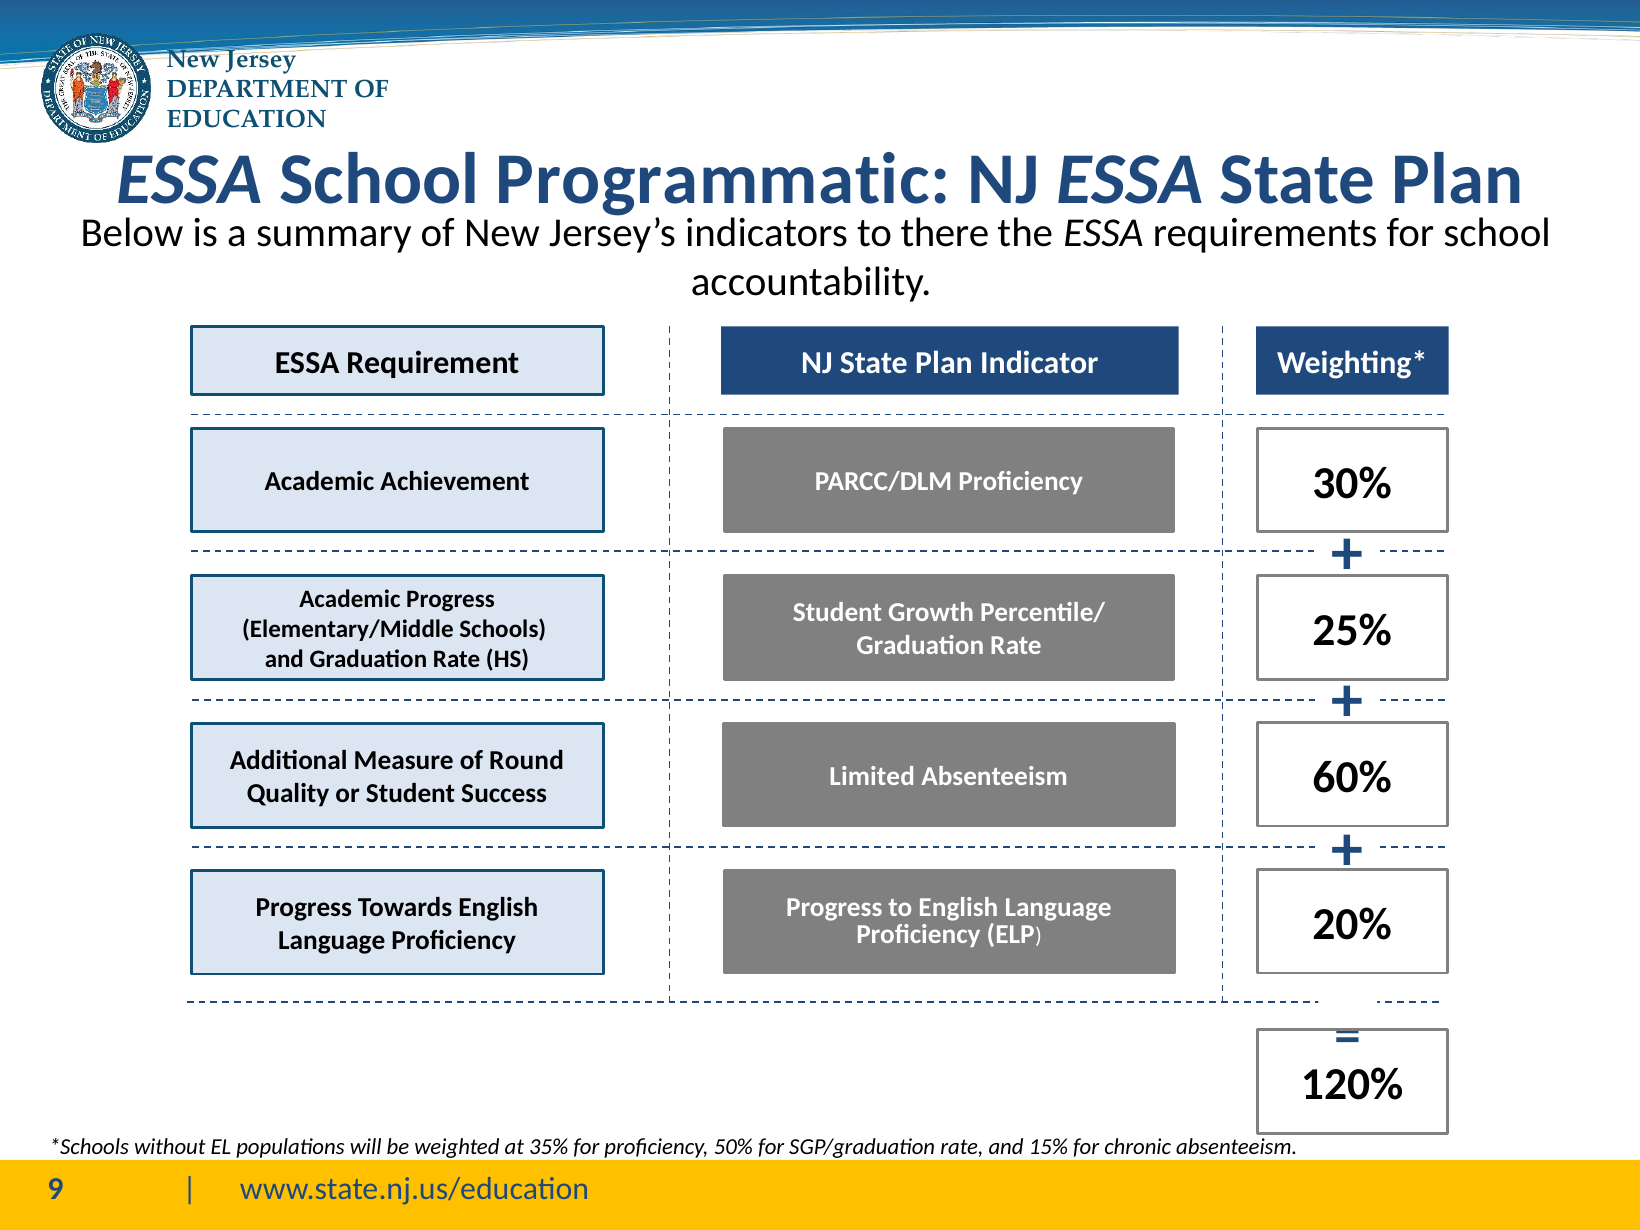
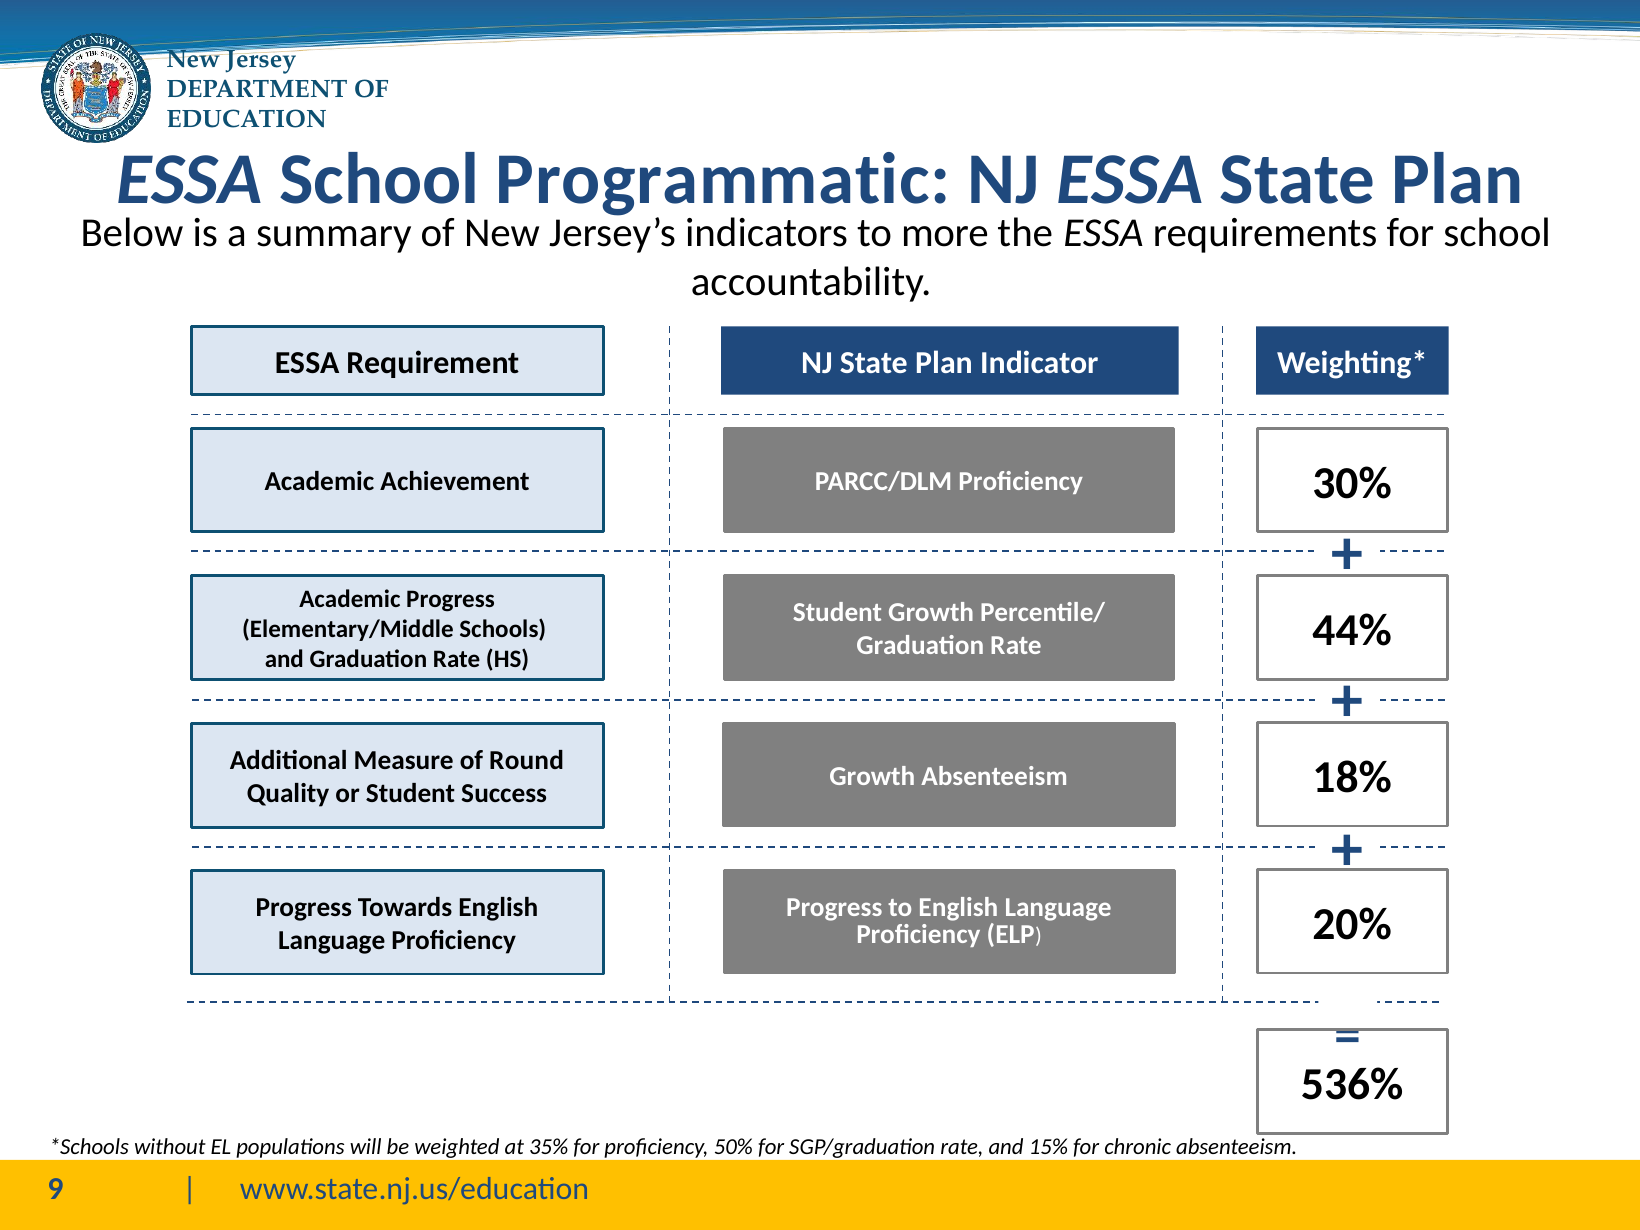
there: there -> more (945, 233)
25%: 25% -> 44% (1352, 630)
60%: 60% -> 18% (1352, 777)
Limited: Limited -> Growth (872, 777)
120%: 120% -> 536% (1352, 1085)
